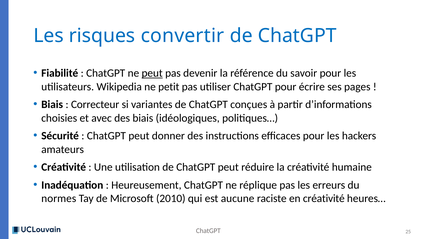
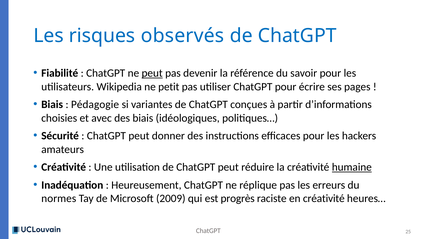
convertir: convertir -> observés (183, 36)
Correcteur: Correcteur -> Pédagogie (95, 104)
humaine underline: none -> present (352, 167)
2010: 2010 -> 2009 (171, 198)
aucune: aucune -> progrès (238, 198)
